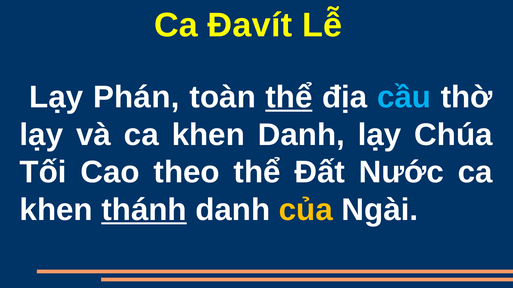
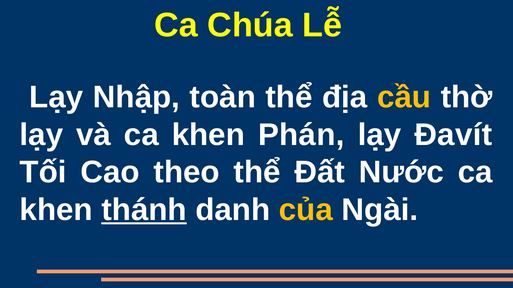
Ðavít: Ðavít -> Chúa (250, 25)
Phán: Phán -> Nhập (136, 97)
thể underline: present -> none (289, 97)
cầu colour: light blue -> yellow (404, 97)
khen Danh: Danh -> Phán (301, 135)
Chúa: Chúa -> Ðavít (453, 135)
